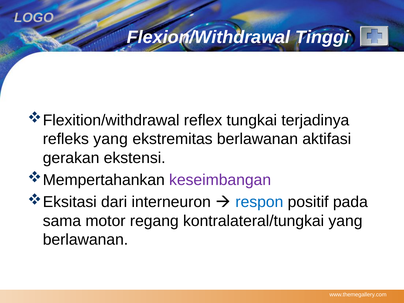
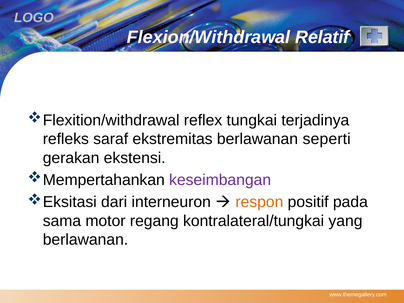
Tinggi: Tinggi -> Relatif (322, 37)
refleks yang: yang -> saraf (111, 139)
aktifasi: aktifasi -> seperti (327, 139)
respon colour: blue -> orange (259, 202)
